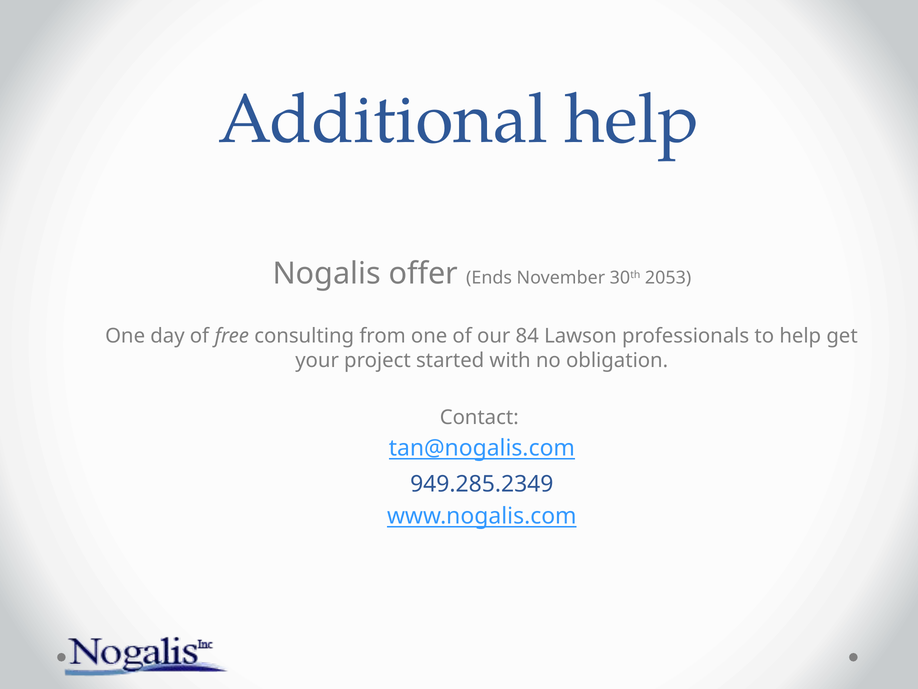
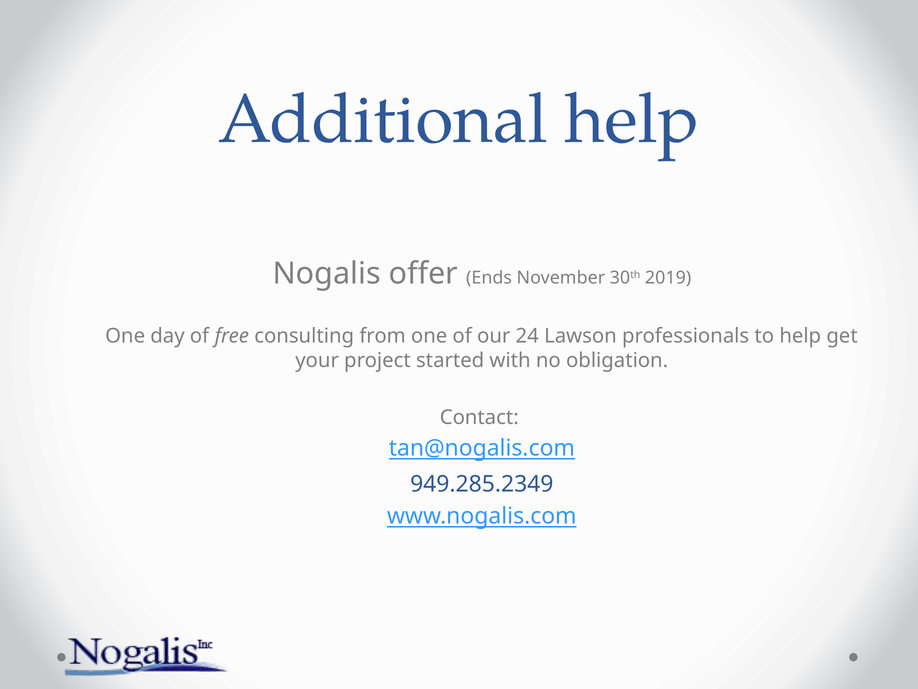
2053: 2053 -> 2019 (668, 278)
84: 84 -> 24 (527, 336)
